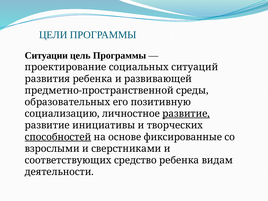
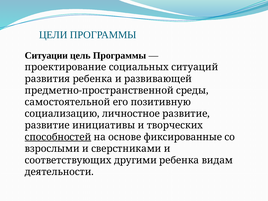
образовательных: образовательных -> самостоятельной (68, 102)
развитие underline: present -> none (186, 114)
средство: средство -> другими (135, 160)
